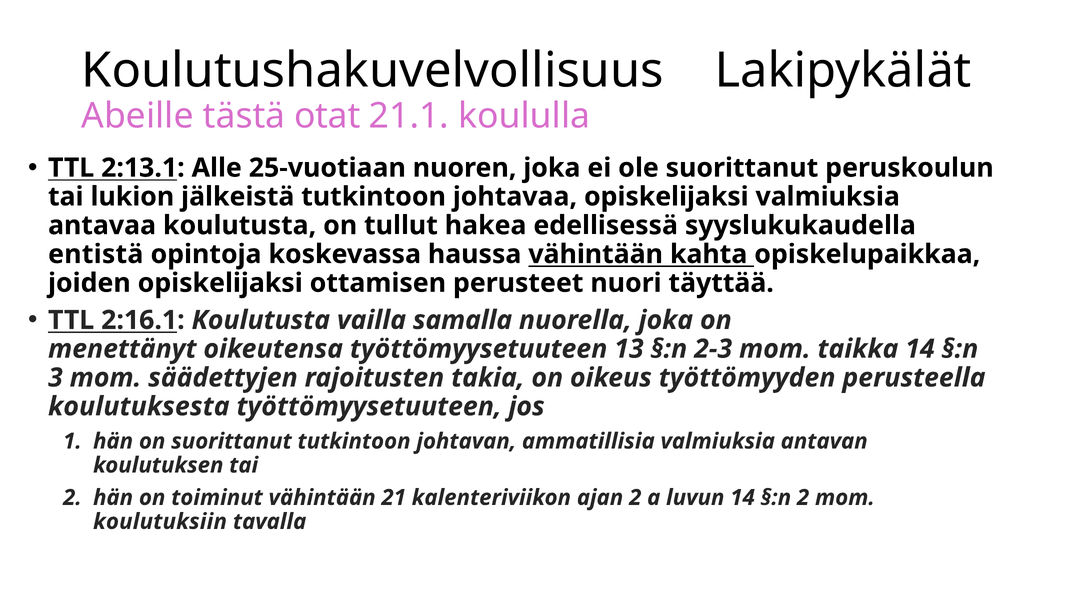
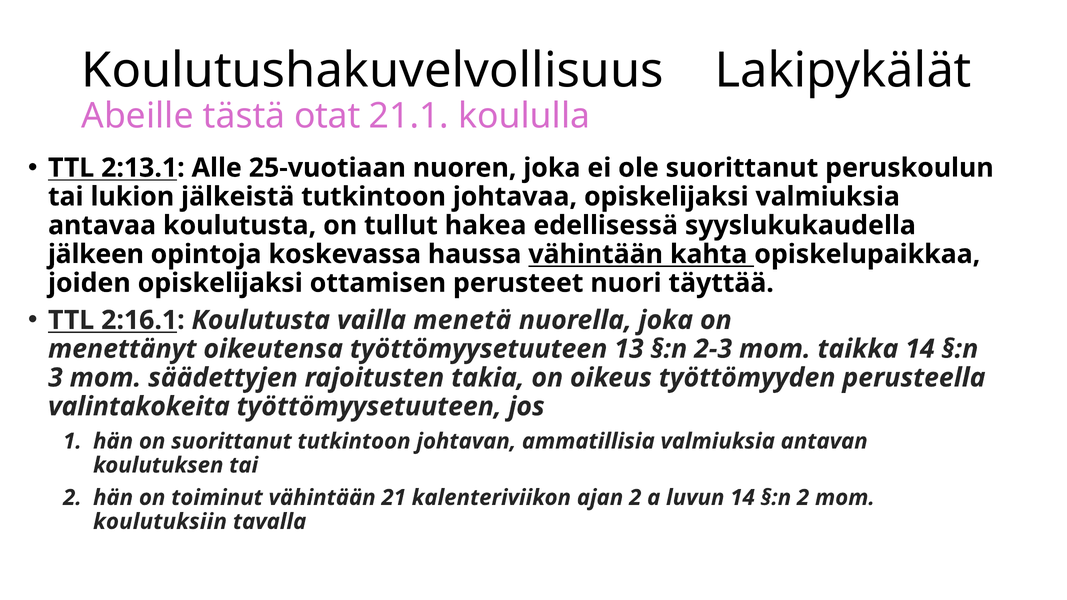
entistä: entistä -> jälkeen (96, 254)
samalla: samalla -> menetä (462, 320)
koulutuksesta: koulutuksesta -> valintakokeita (139, 407)
